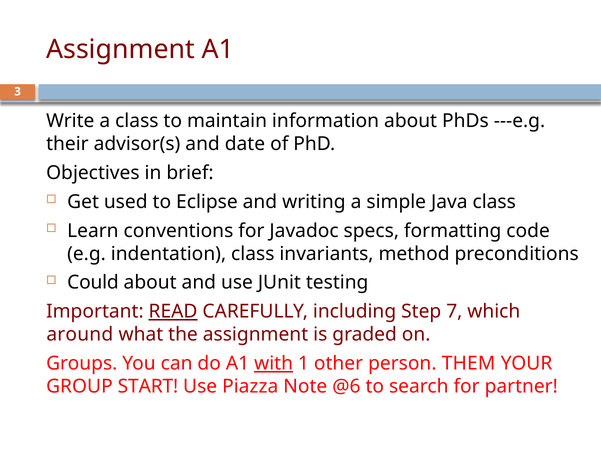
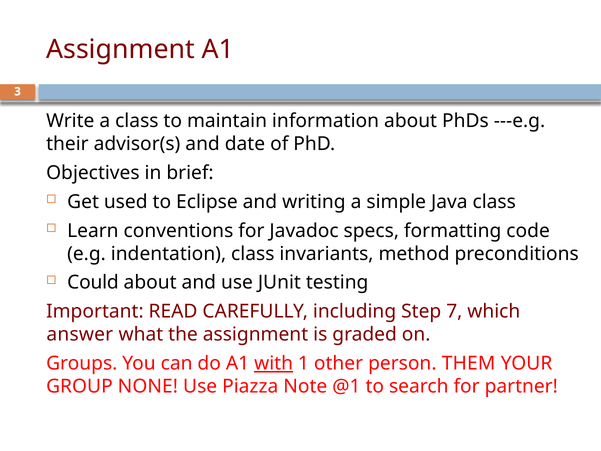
READ underline: present -> none (173, 311)
around: around -> answer (80, 334)
START: START -> NONE (148, 386)
@6: @6 -> @1 (346, 386)
